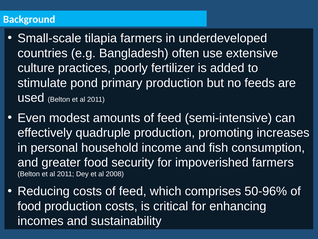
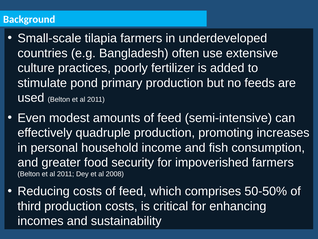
50-96%: 50-96% -> 50-50% (266, 191)
food: food -> third (29, 206)
